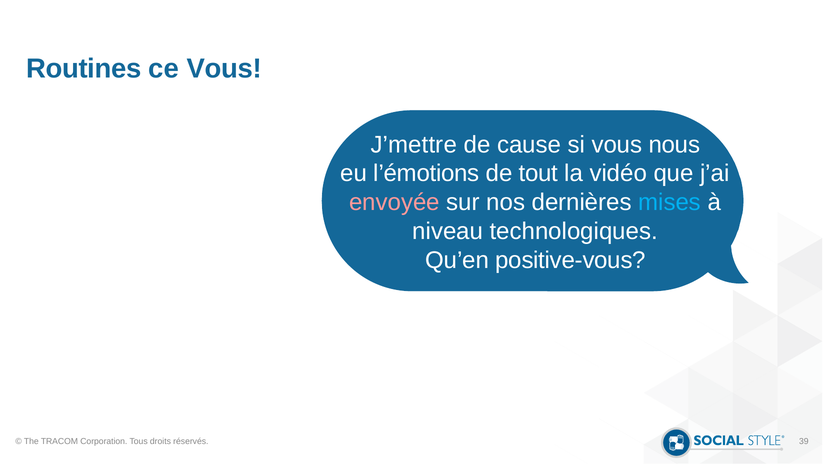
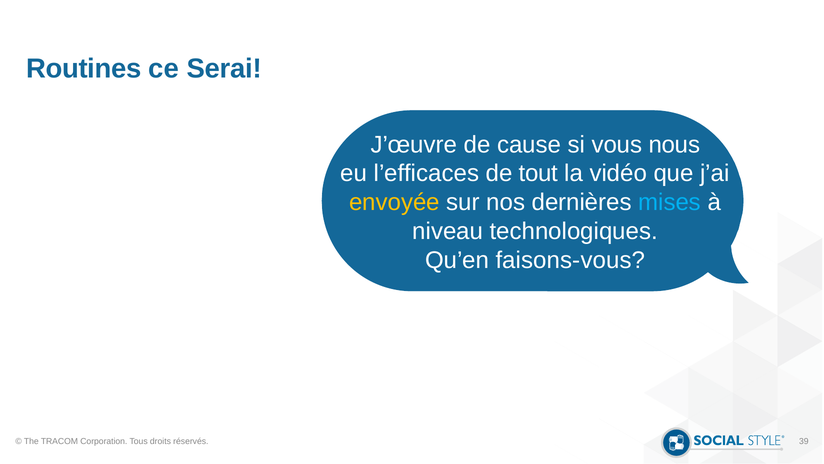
ce Vous: Vous -> Serai (224, 69)
J’mettre: J’mettre -> J’œuvre (414, 144)
l’émotions: l’émotions -> l’efficaces (426, 173)
envoyée colour: pink -> yellow (394, 202)
positive-vous: positive-vous -> faisons-vous (570, 260)
